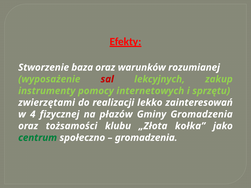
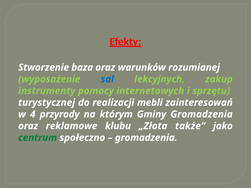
sal colour: red -> blue (107, 79)
zwierzętami: zwierzętami -> turystycznej (47, 103)
lekko: lekko -> mebli (150, 103)
fizycznej: fizycznej -> przyrody (60, 114)
płazów: płazów -> którym (116, 114)
tożsamości: tożsamości -> reklamowe (72, 126)
kołka: kołka -> także (190, 126)
